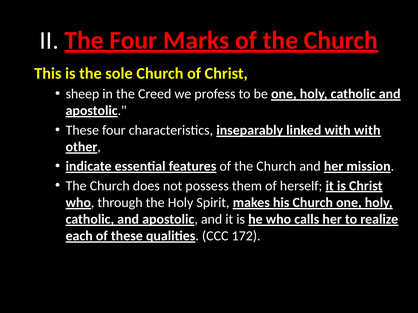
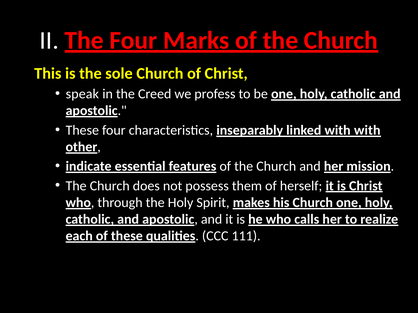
sheep: sheep -> speak (82, 94)
172: 172 -> 111 (246, 236)
